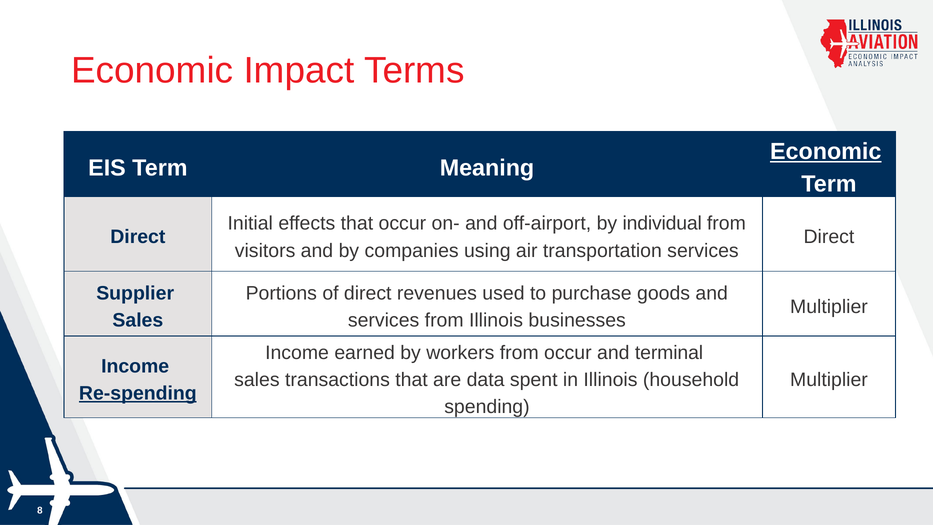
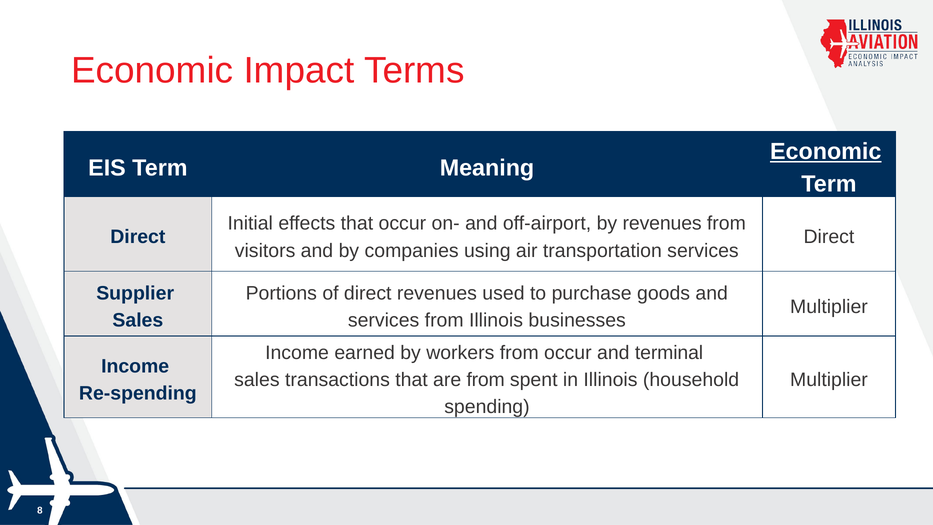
by individual: individual -> revenues (662, 223)
are data: data -> from (486, 380)
Re-spending underline: present -> none (138, 393)
